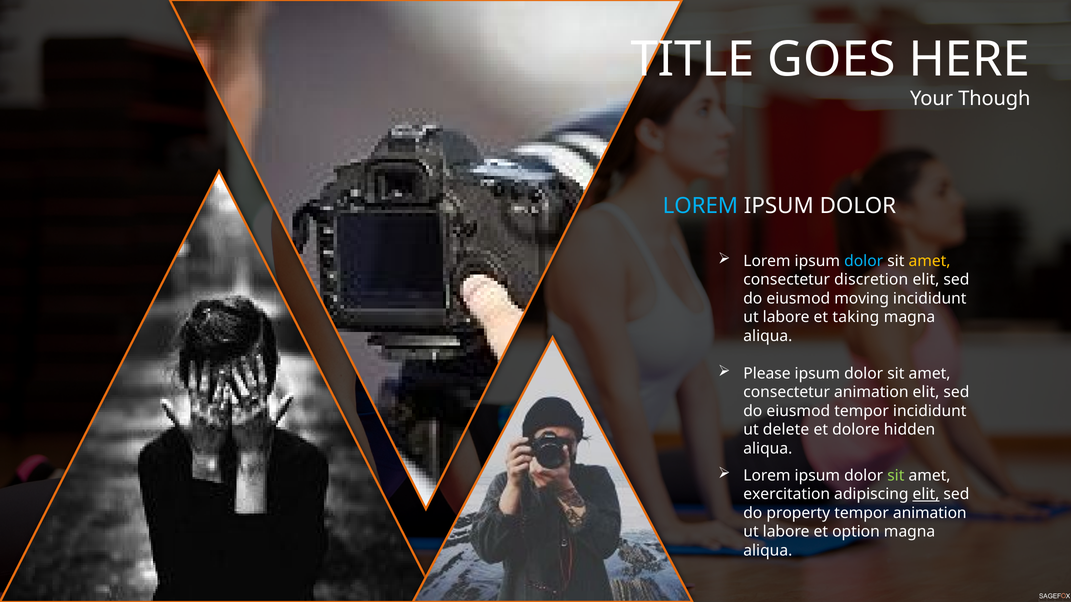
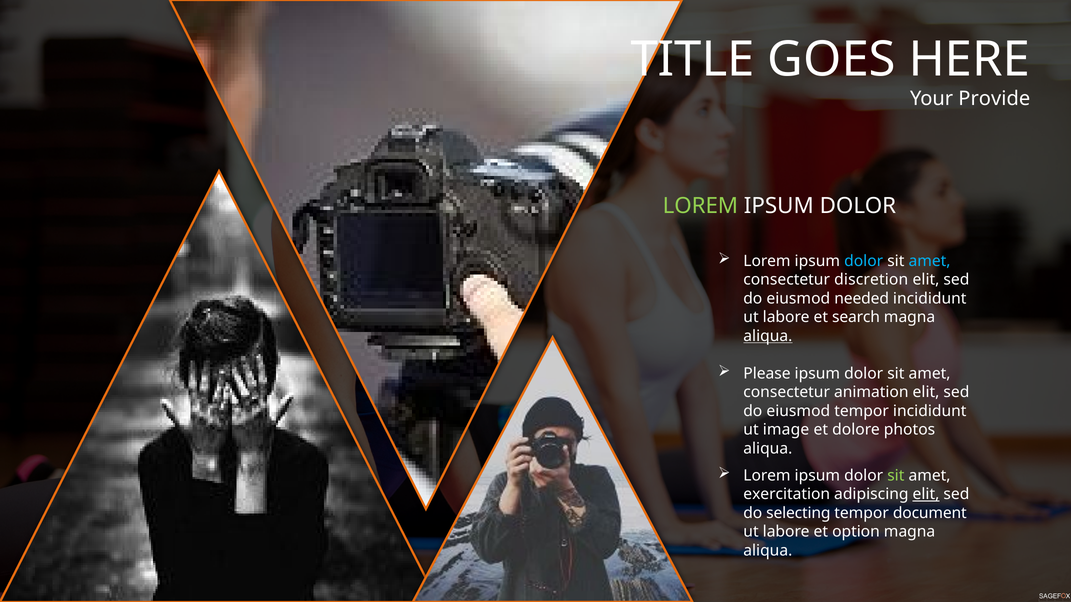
Though: Though -> Provide (994, 99)
LOREM colour: light blue -> light green (700, 206)
amet colour: yellow -> light blue (930, 261)
moving: moving -> needed (862, 299)
taking: taking -> search (856, 318)
aliqua underline: none -> present (768, 336)
delete: delete -> image (786, 430)
hidden: hidden -> photos (910, 430)
property: property -> selecting (798, 513)
tempor animation: animation -> document (930, 513)
